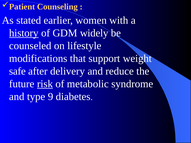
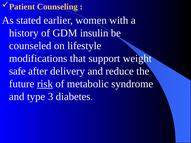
history underline: present -> none (24, 33)
widely: widely -> insulin (94, 33)
9: 9 -> 3 (51, 97)
